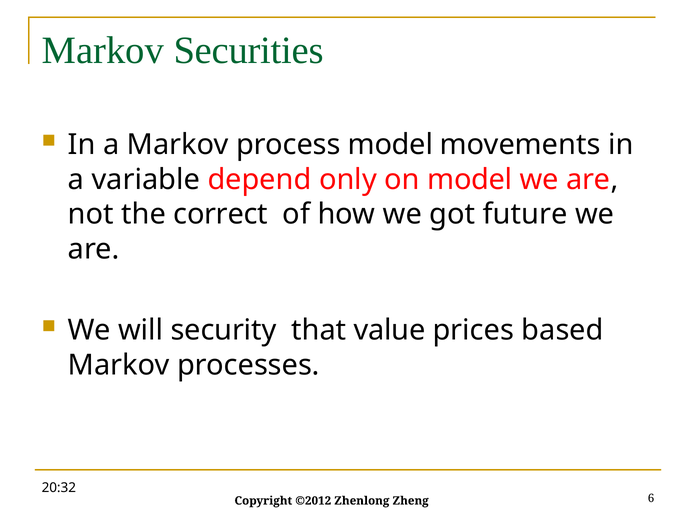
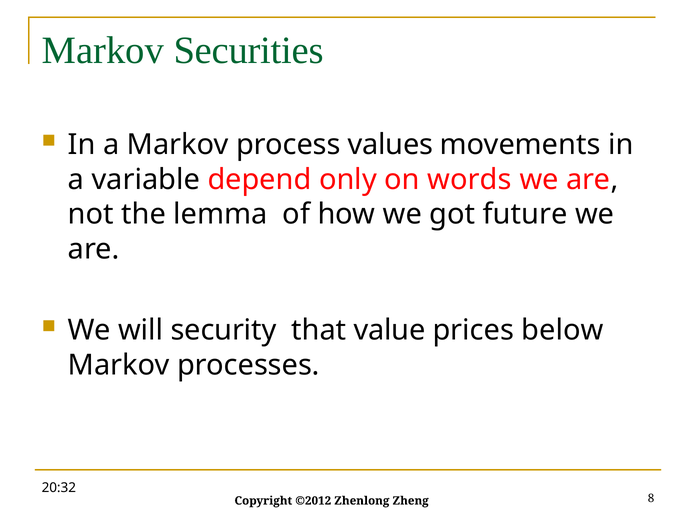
process model: model -> values (390, 145)
on model: model -> words (470, 180)
correct: correct -> lemma (220, 214)
based: based -> below (563, 330)
6: 6 -> 8 (651, 499)
